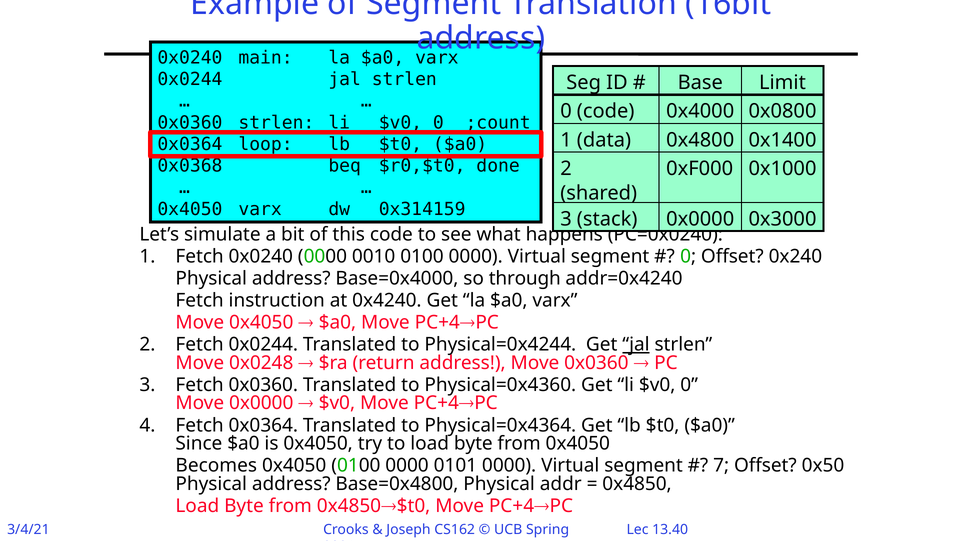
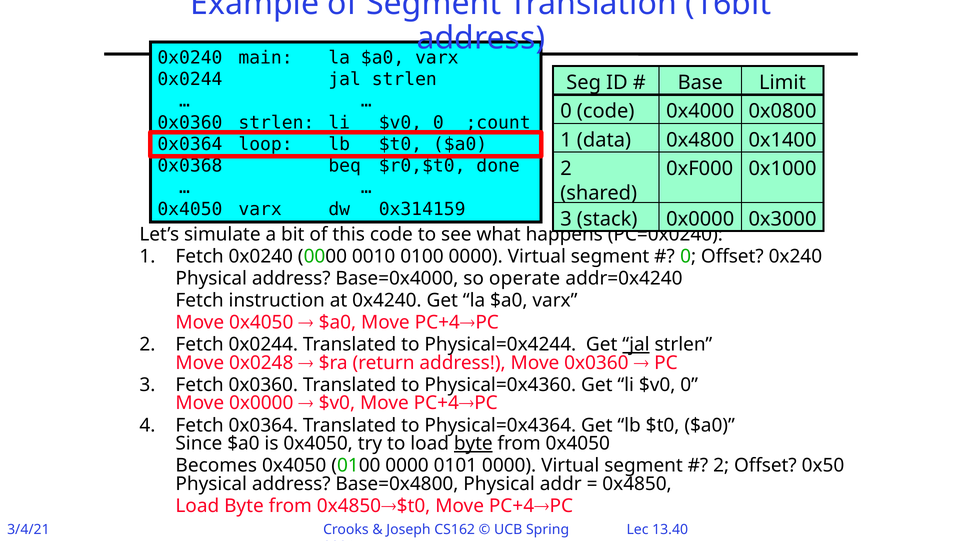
through: through -> operate (525, 278)
byte underline: none -> present (473, 444)
7: 7 -> 2 (721, 466)
